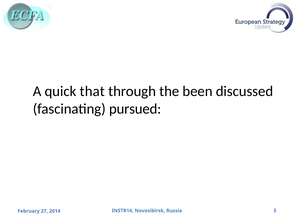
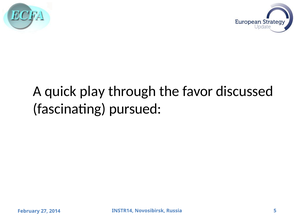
that: that -> play (92, 91)
been: been -> favor (198, 91)
